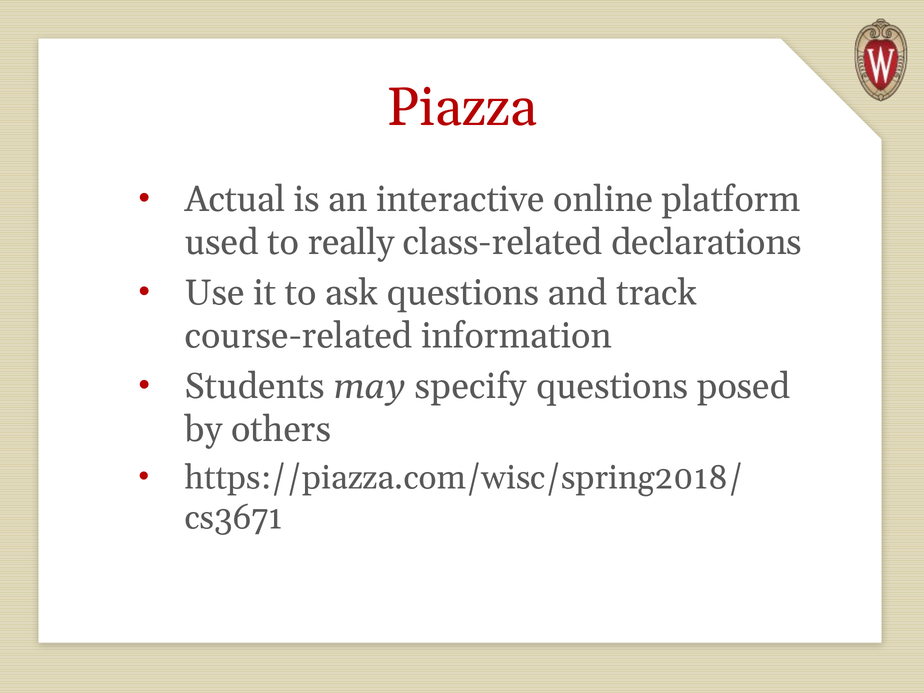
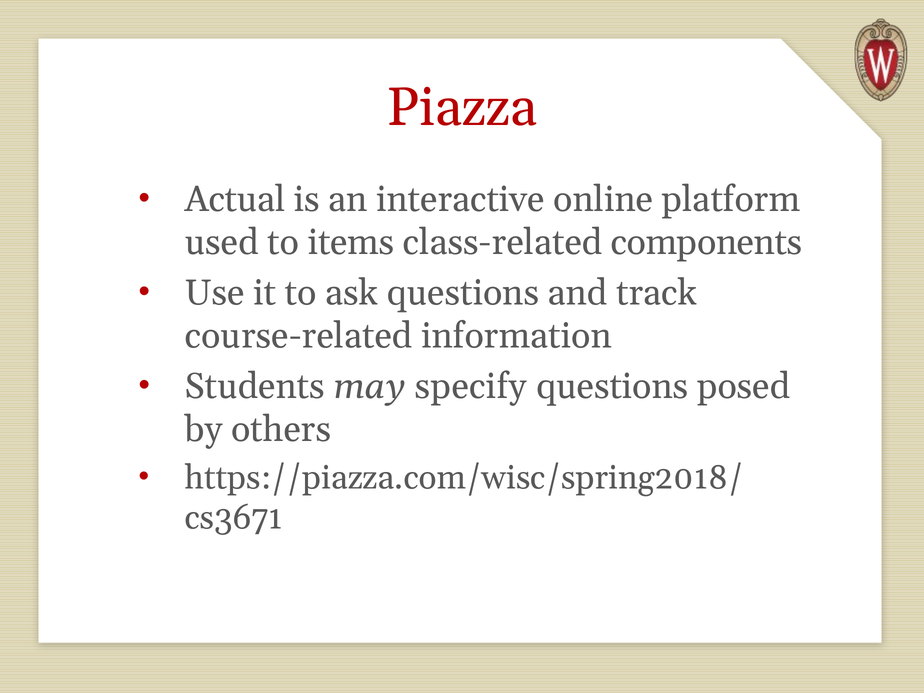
really: really -> items (351, 243)
declarations: declarations -> components (707, 243)
